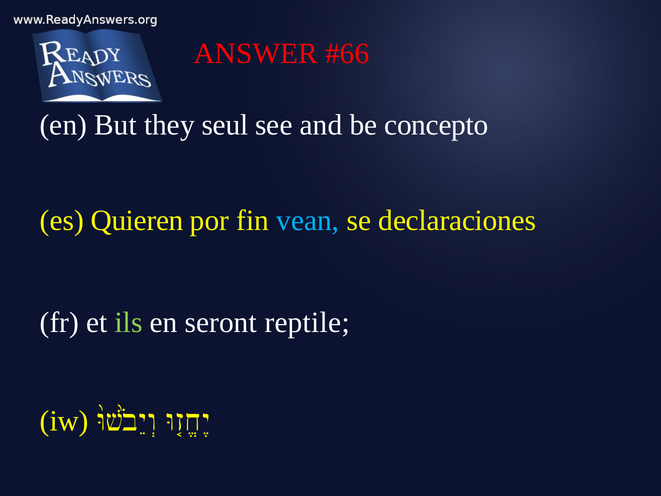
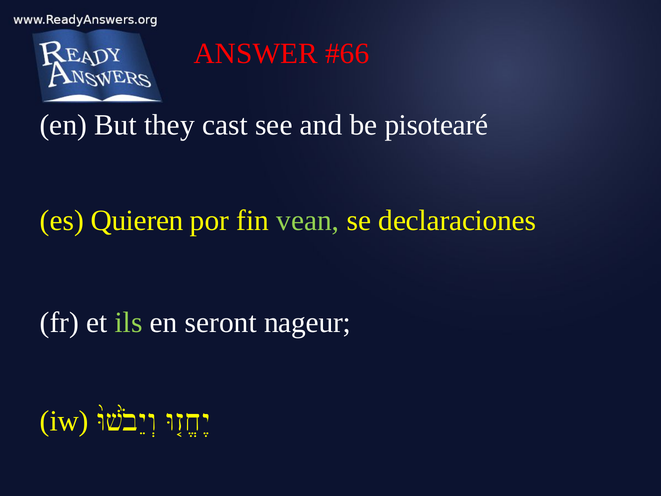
seul: seul -> cast (225, 125)
concepto: concepto -> pisotearé (436, 125)
vean colour: light blue -> light green (308, 221)
reptile: reptile -> nageur (307, 322)
